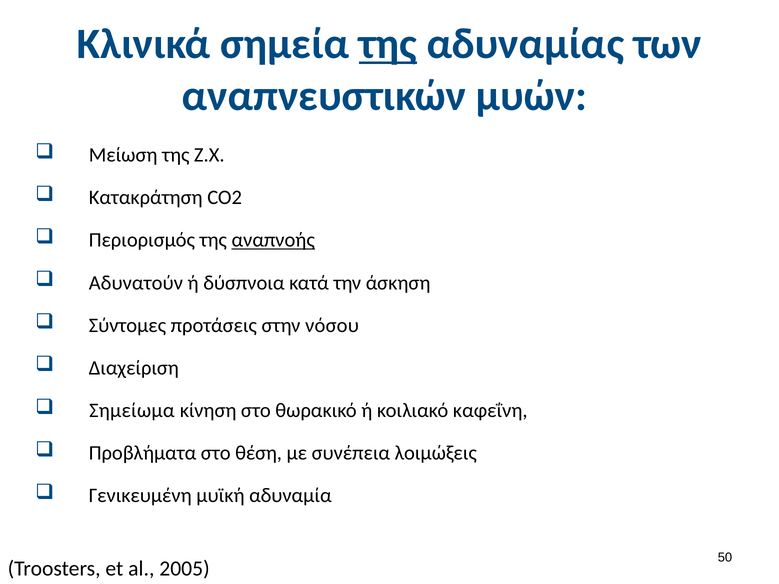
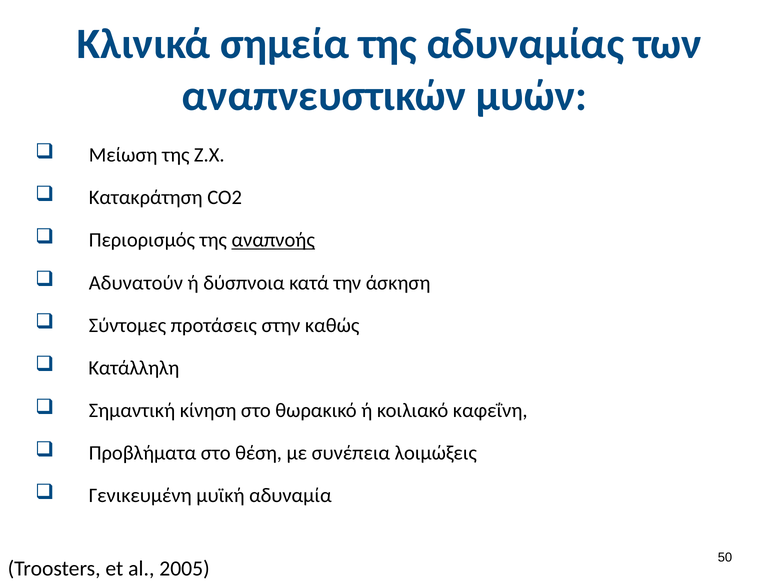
της underline: present -> none (388, 44)
νόσου: νόσου -> καθώς (332, 325)
Διαχείριση: Διαχείριση -> Κατάλληλη (134, 368)
Σημείωμα: Σημείωμα -> Σημαντική (132, 411)
